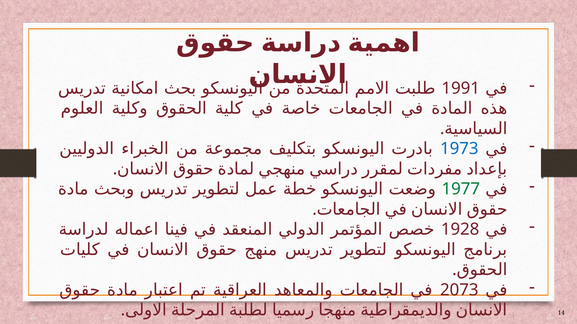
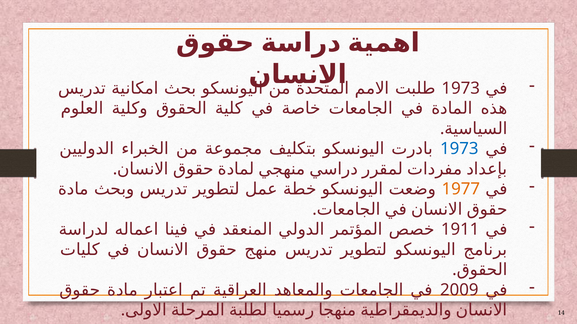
1991: 1991 -> 1973 (461, 88)
1977 colour: green -> orange (461, 189)
1928: 1928 -> 1911 (460, 230)
2073: 2073 -> 2009 (459, 290)
